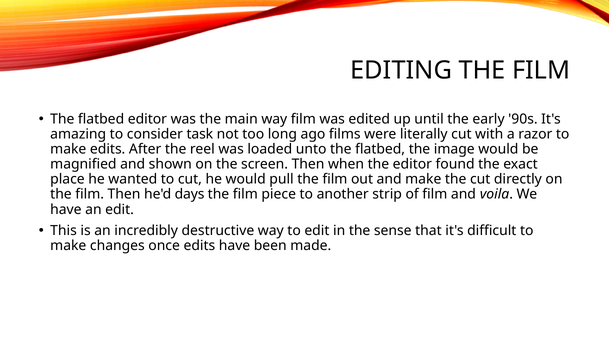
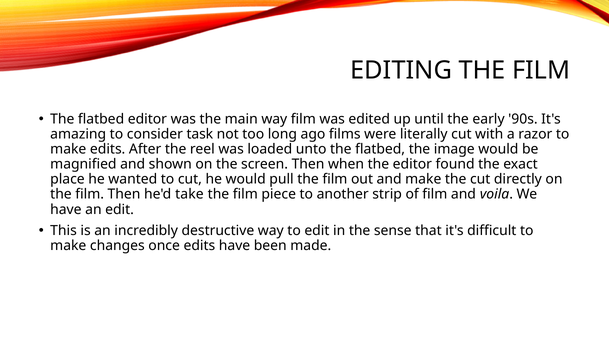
days: days -> take (189, 195)
